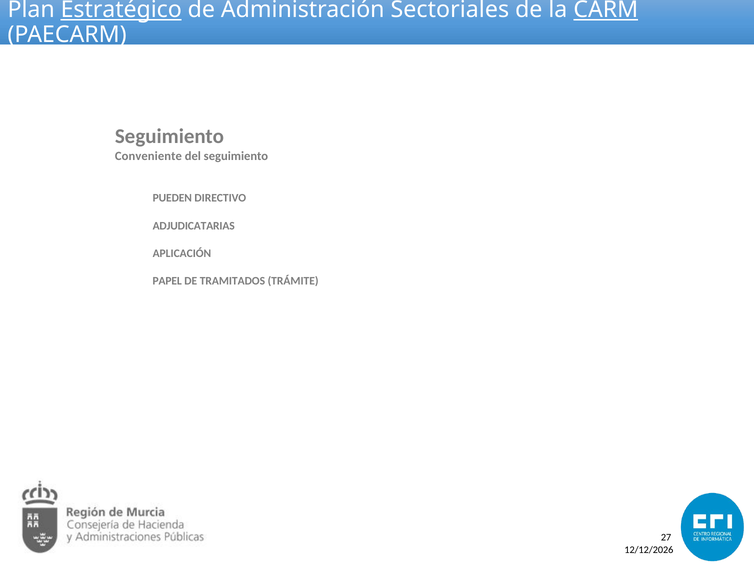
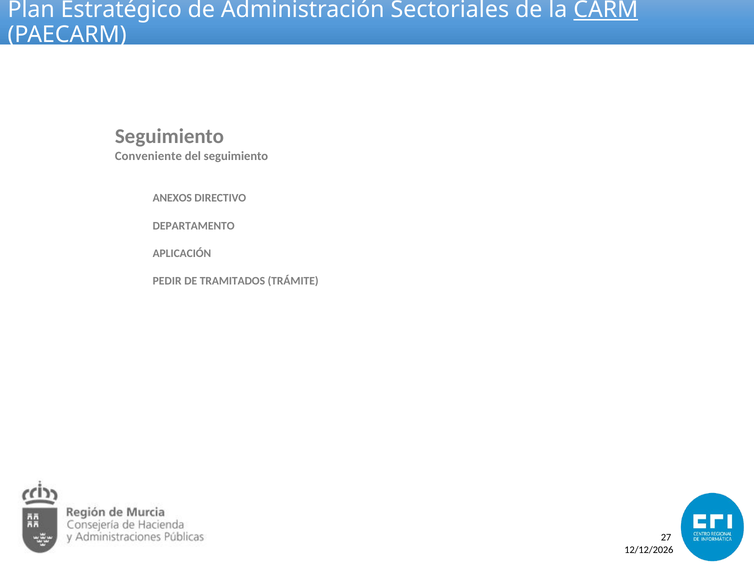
Estratégico underline: present -> none (121, 10)
PUEDEN: PUEDEN -> ANEXOS (172, 198)
ADJUDICATARIAS: ADJUDICATARIAS -> DEPARTAMENTO (194, 226)
PAPEL: PAPEL -> PEDIR (167, 281)
